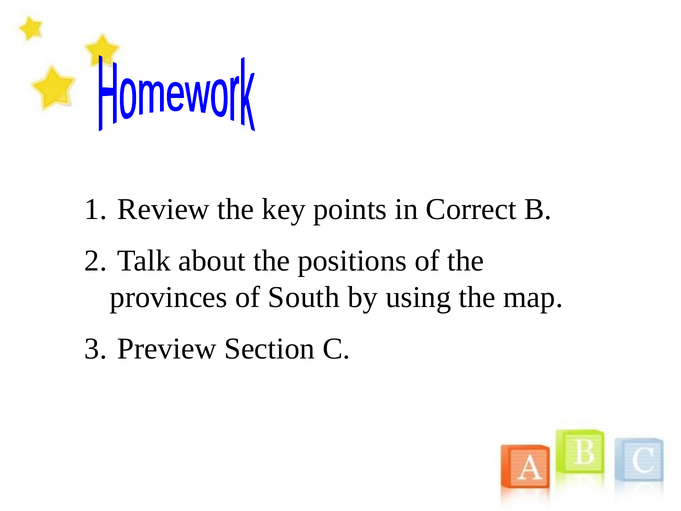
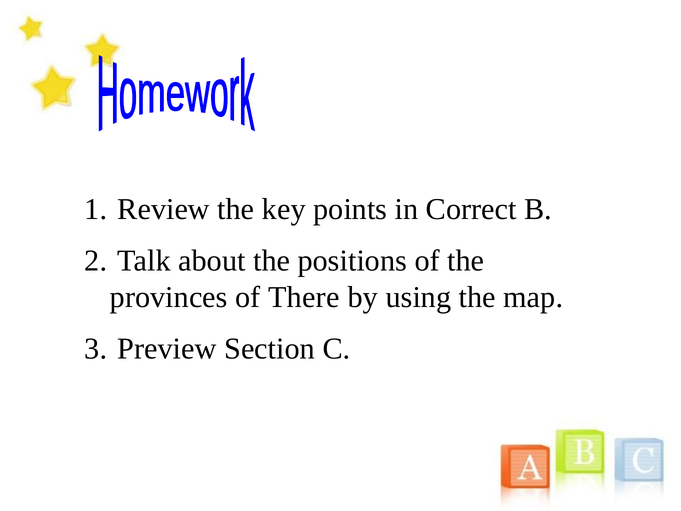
South: South -> There (304, 297)
